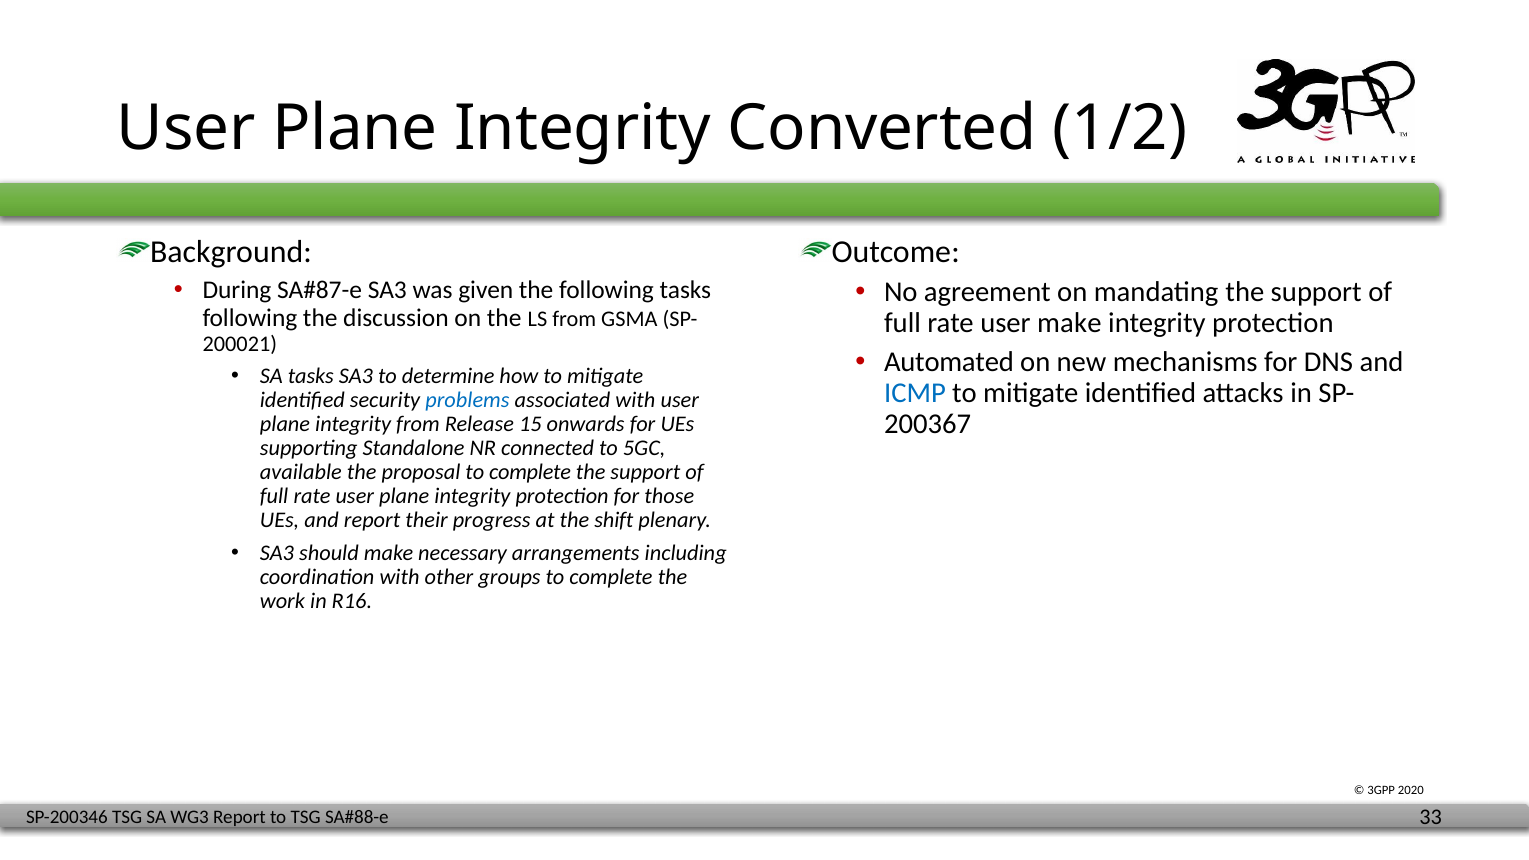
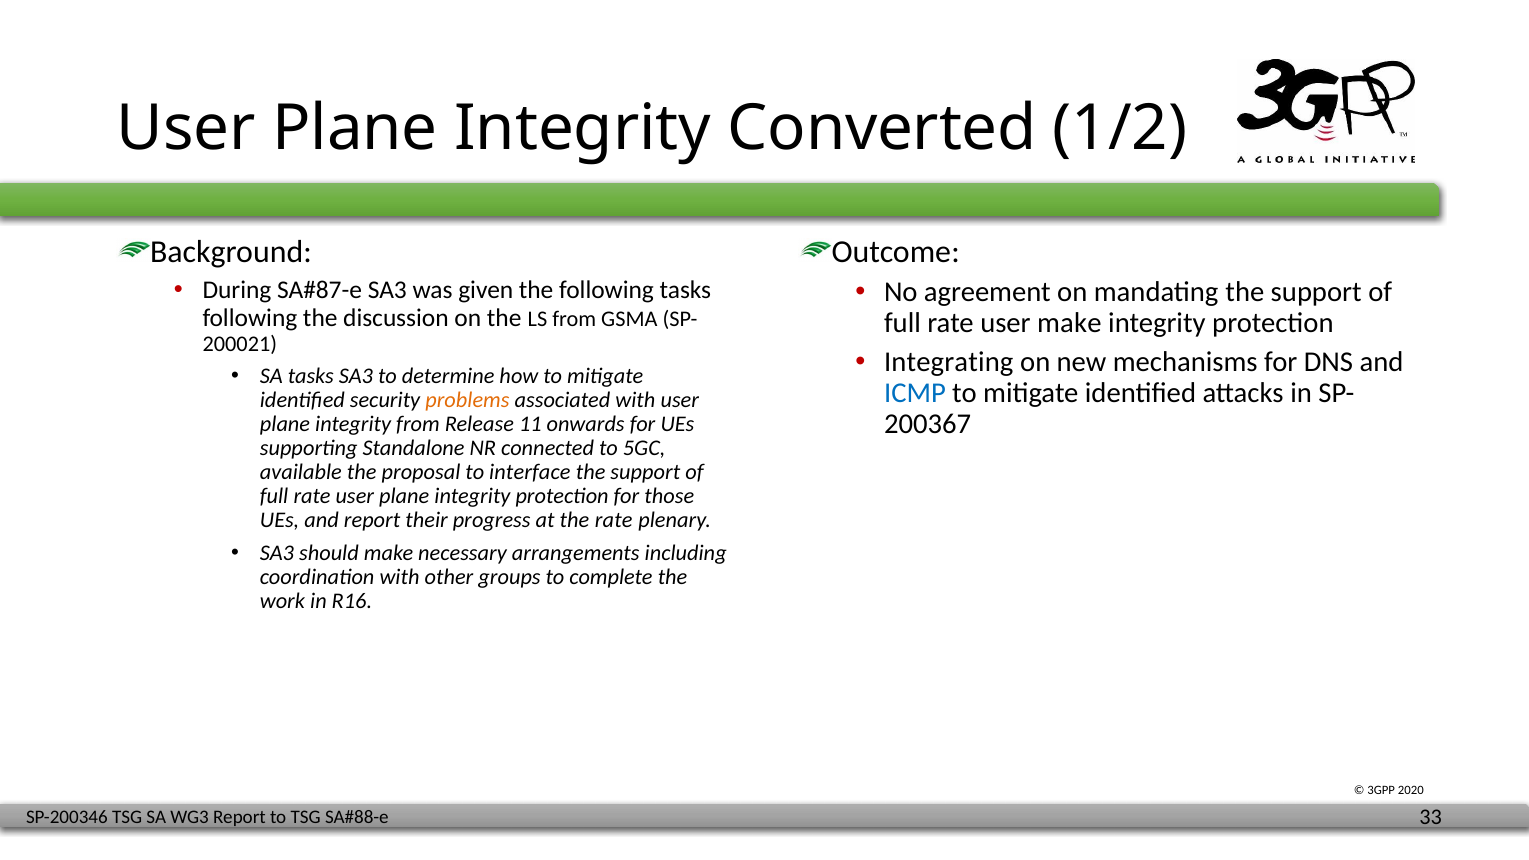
Automated: Automated -> Integrating (949, 362)
problems colour: blue -> orange (467, 400)
15: 15 -> 11 (530, 424)
proposal to complete: complete -> interface (530, 472)
the shift: shift -> rate (614, 521)
